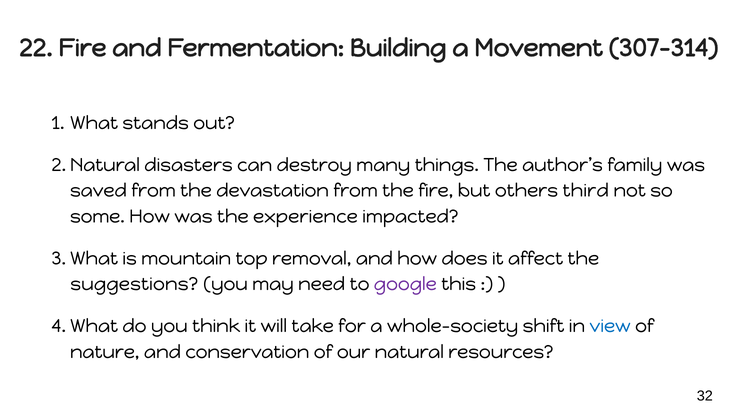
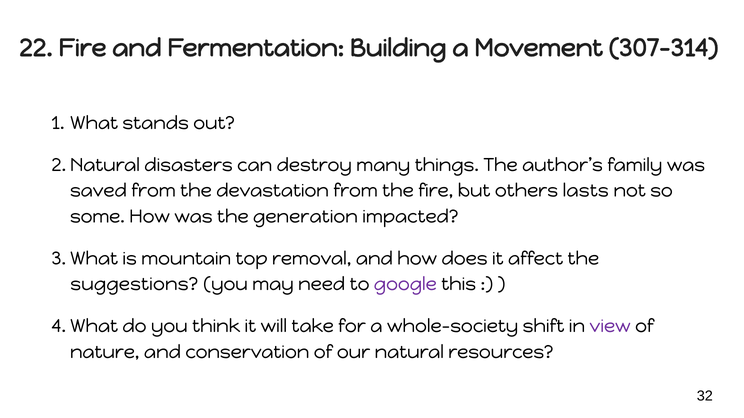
third: third -> lasts (586, 191)
experience: experience -> generation (305, 217)
view colour: blue -> purple (610, 327)
